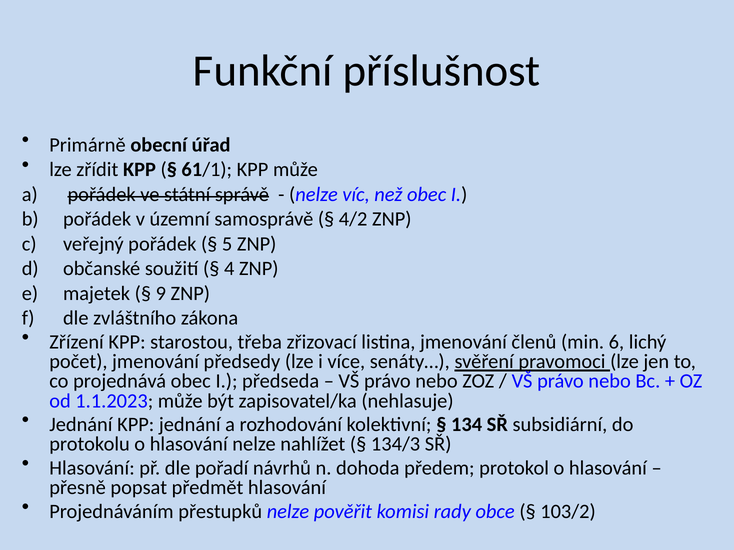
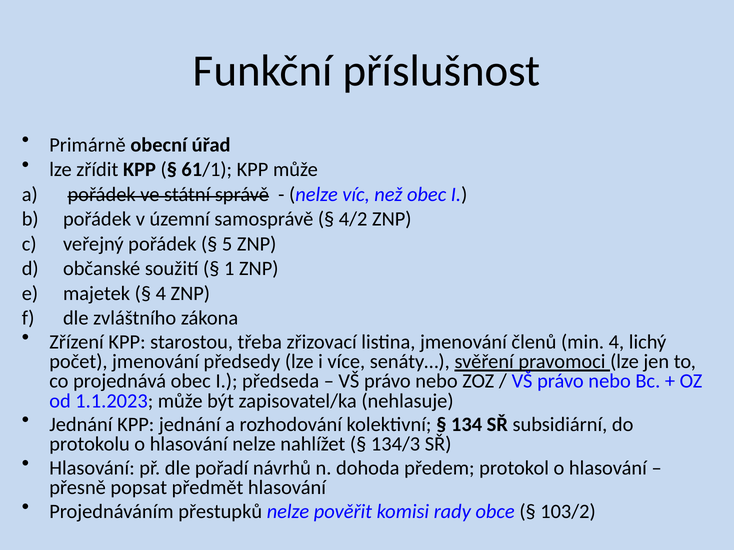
4: 4 -> 1 (229, 269)
9: 9 -> 4 (161, 294)
min 6: 6 -> 4 (616, 342)
